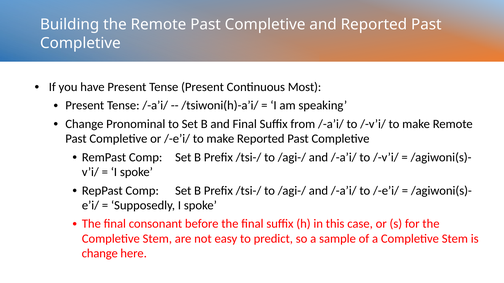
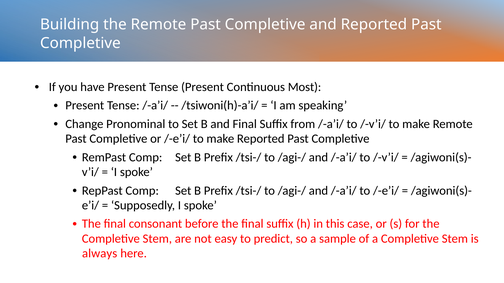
change: change -> always (100, 254)
